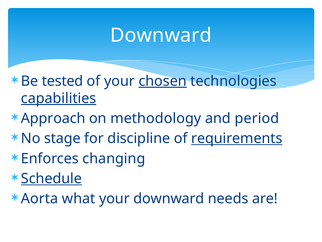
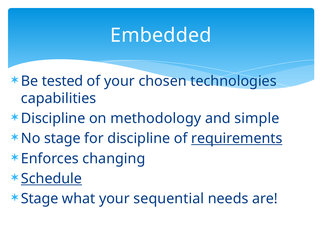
Downward: Downward -> Embedded (161, 35)
chosen underline: present -> none (163, 81)
capabilities underline: present -> none (59, 98)
Approach: Approach -> Discipline (53, 118)
period: period -> simple (257, 118)
Aorta: Aorta -> Stage (40, 198)
your downward: downward -> sequential (169, 198)
